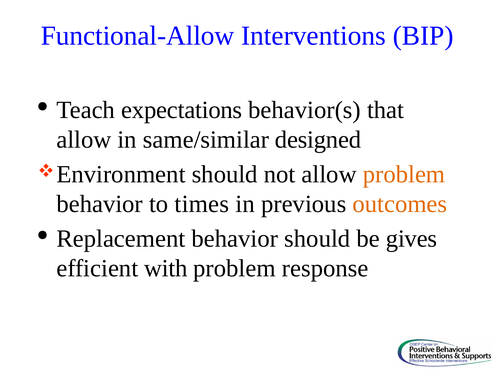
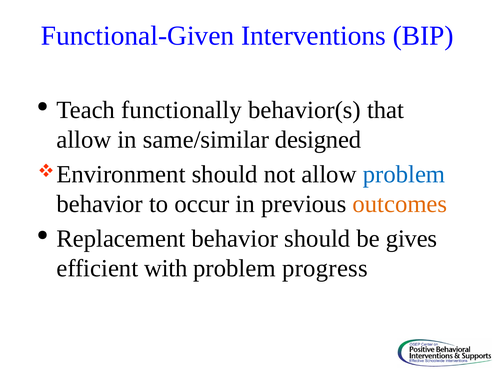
Functional-Allow: Functional-Allow -> Functional-Given (138, 36)
expectations: expectations -> functionally (182, 110)
problem colour: orange -> blue (404, 175)
times: times -> occur (202, 204)
response: response -> progress (325, 269)
